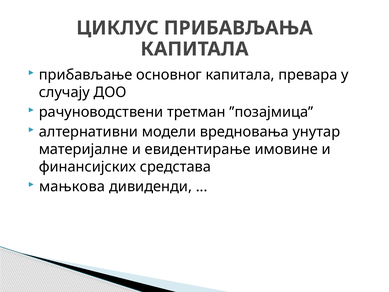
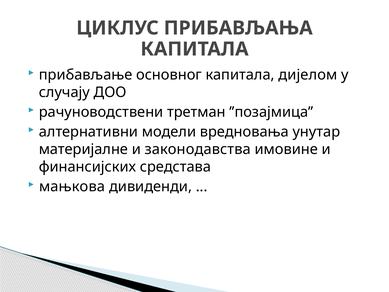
превара: превара -> дијелом (308, 75)
евидентирање: евидентирање -> законодавства (198, 149)
